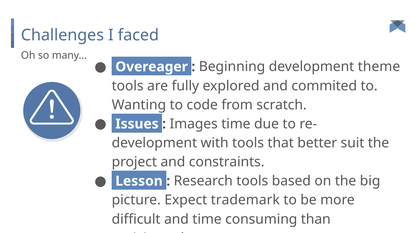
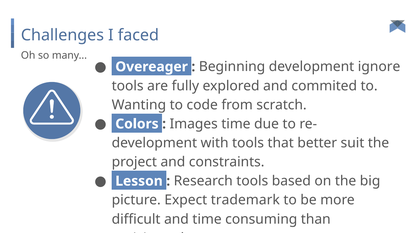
theme: theme -> ignore (379, 67)
Issues: Issues -> Colors (137, 124)
